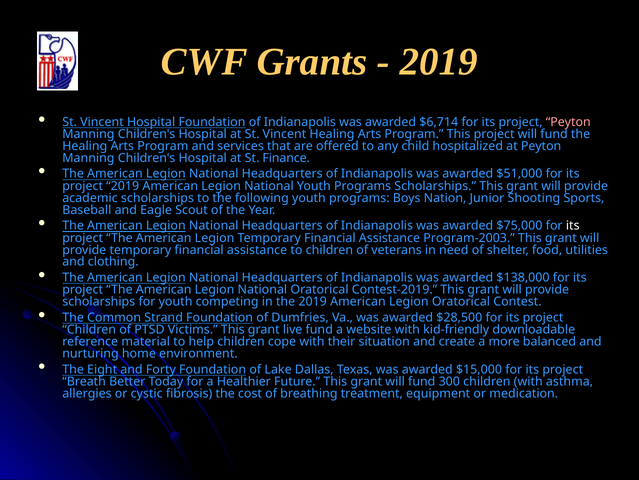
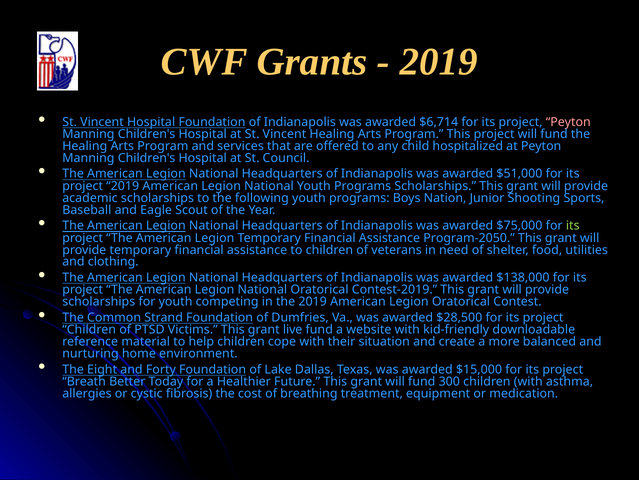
Finance: Finance -> Council (286, 158)
its colour: white -> light green (573, 225)
Program-2003: Program-2003 -> Program-2050 (469, 238)
